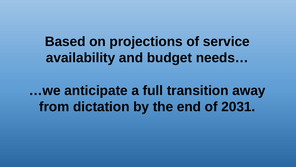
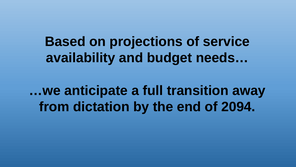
2031: 2031 -> 2094 (238, 107)
